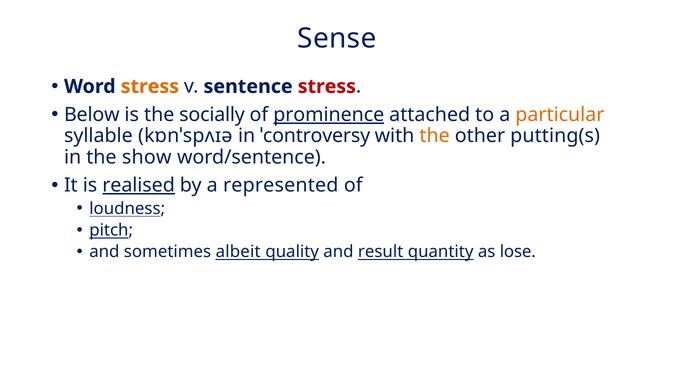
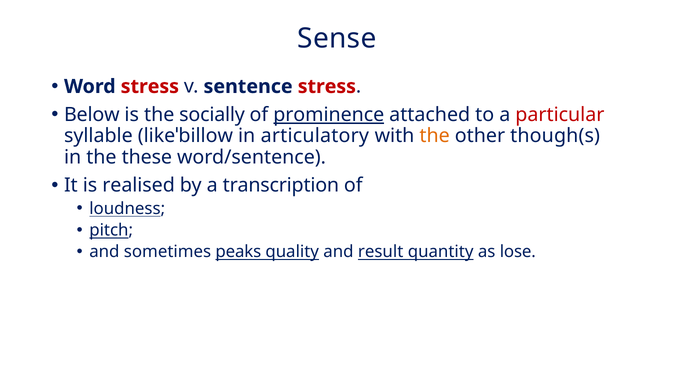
stress colour: orange -> red (150, 87)
particular colour: orange -> red (560, 115)
kɒnˈspʌɪə: kɒnˈspʌɪə -> likeˈbillow (185, 136)
ˈcontroversy: ˈcontroversy -> articulatory (315, 136)
putting(s: putting(s -> though(s (555, 136)
show: show -> these (147, 157)
realised underline: present -> none (139, 185)
represented: represented -> transcription (281, 185)
albeit: albeit -> peaks (238, 252)
